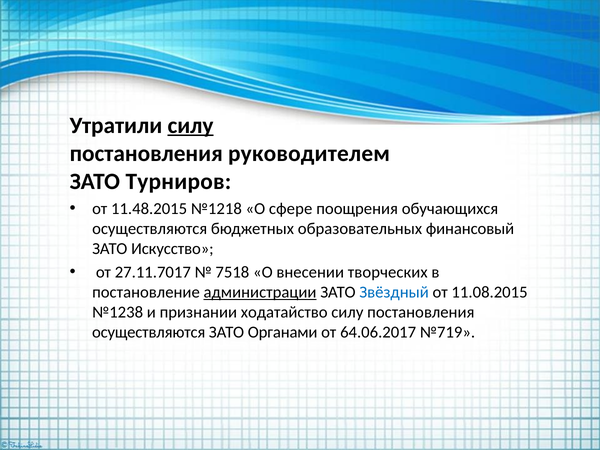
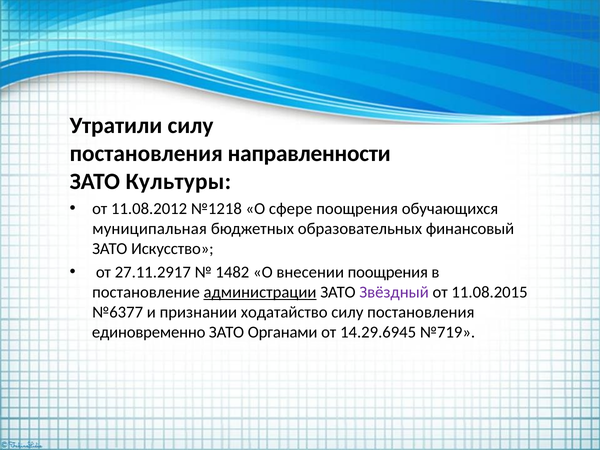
силу underline: present -> none (191, 125)
руководителем: руководителем -> направленности (309, 153)
Турниров: Турниров -> Культуры (178, 181)
11.48.2015: 11.48.2015 -> 11.08.2012 (149, 209)
осуществляются: осуществляются -> муниципальная (150, 229)
27.11.7017: 27.11.7017 -> 27.11.2917 (153, 272)
7518: 7518 -> 1482 (232, 272)
внесении творческих: творческих -> поощрения (388, 272)
Звёздный colour: blue -> purple (394, 292)
№1238: №1238 -> №6377 (118, 312)
осуществляются: осуществляются -> единовременно (149, 332)
64.06.2017: 64.06.2017 -> 14.29.6945 (378, 332)
